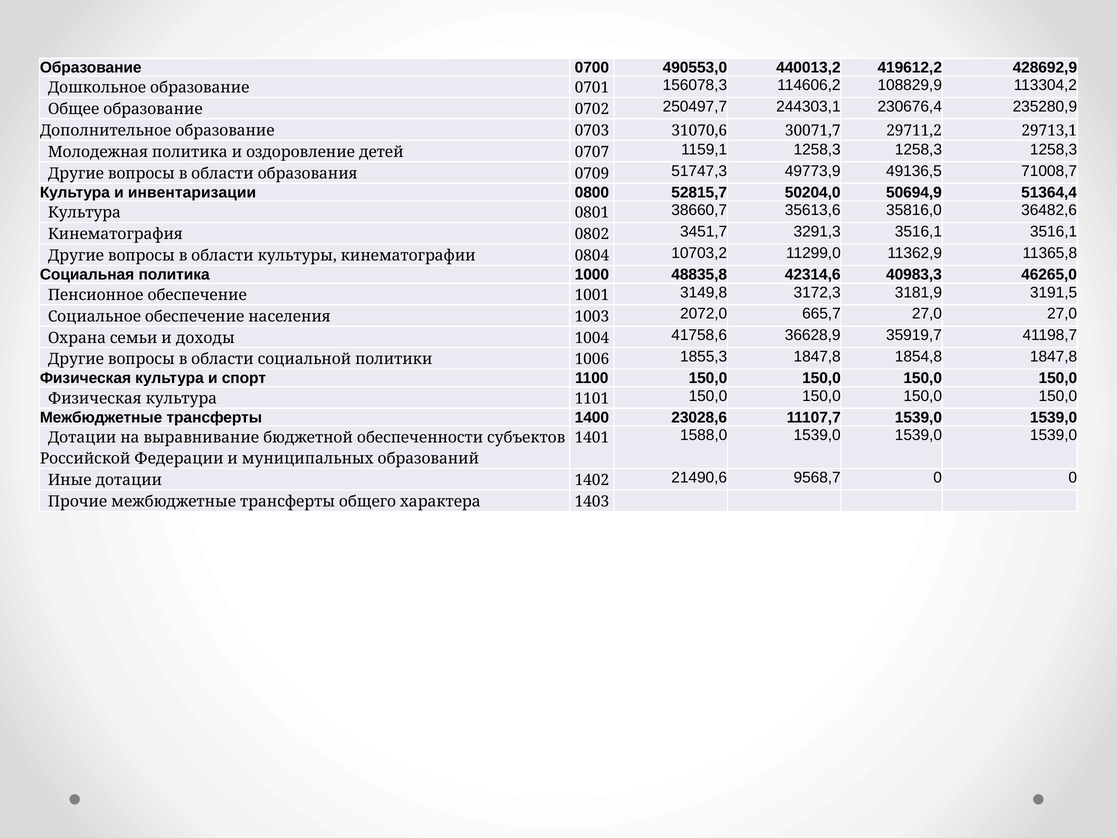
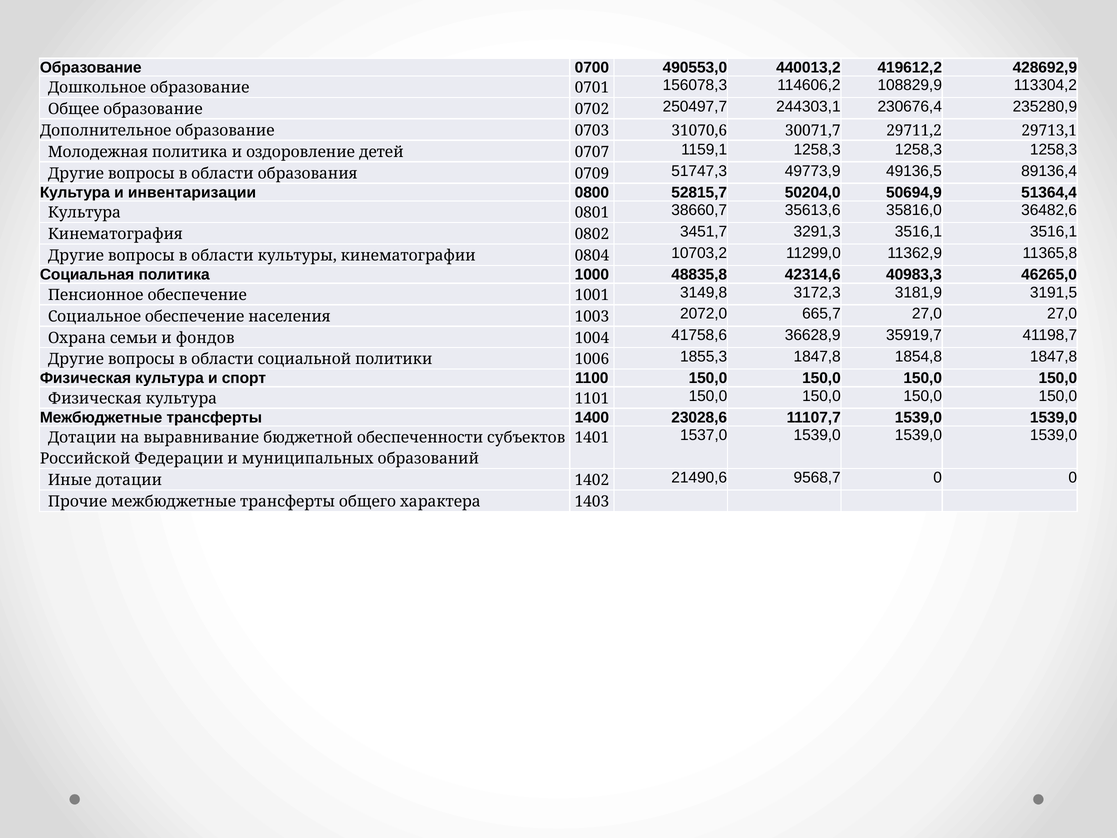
71008,7: 71008,7 -> 89136,4 (1049, 171)
доходы: доходы -> фондов (205, 338)
1588,0: 1588,0 -> 1537,0 (704, 435)
